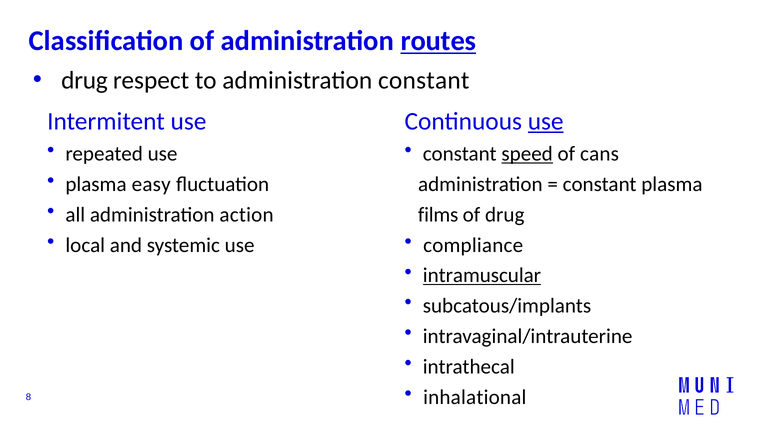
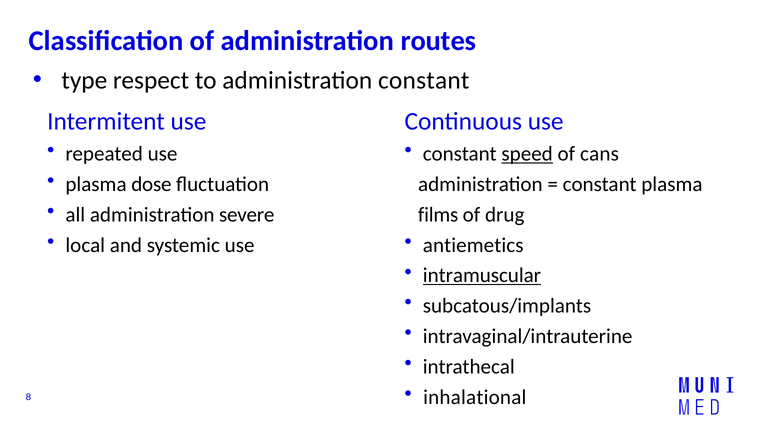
routes underline: present -> none (438, 41)
drug: drug -> type (84, 80)
use underline: present -> none (546, 121)
easy: easy -> dose (151, 184)
action: action -> severe (247, 215)
compliance: compliance -> antiemetics (473, 245)
